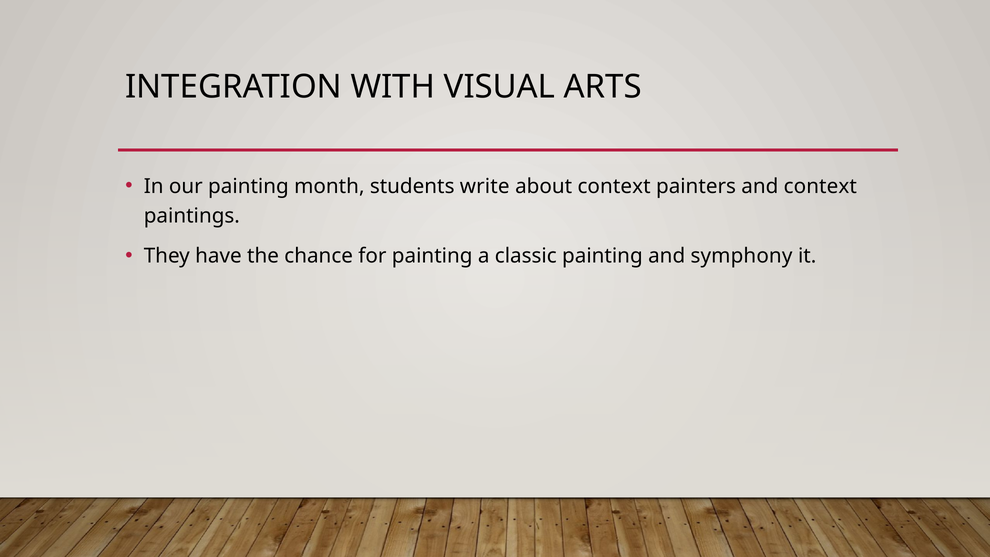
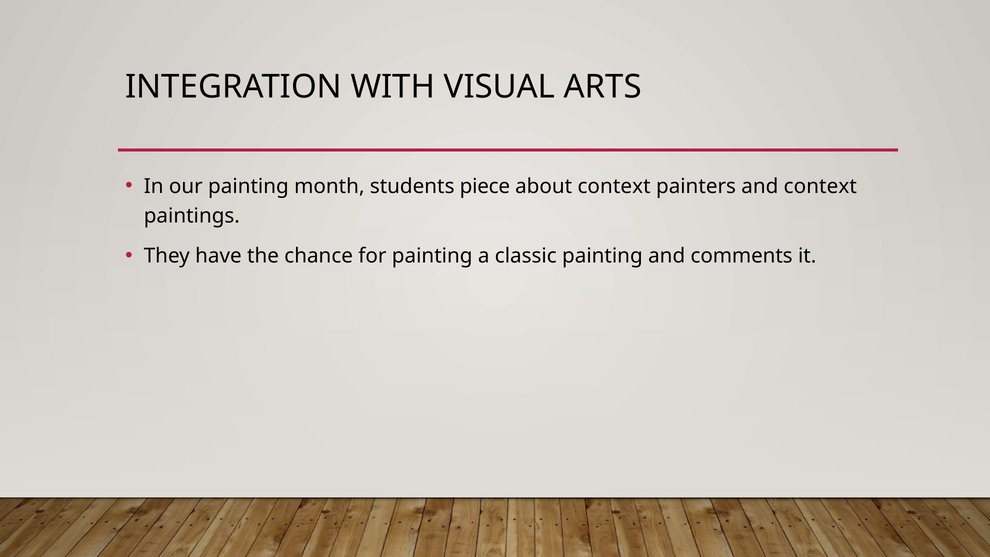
write: write -> piece (485, 186)
symphony: symphony -> comments (742, 256)
